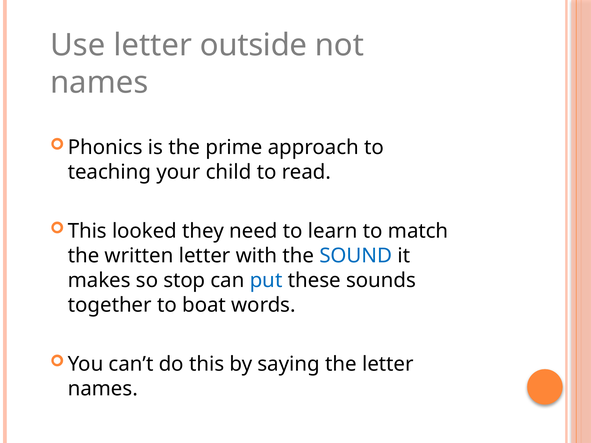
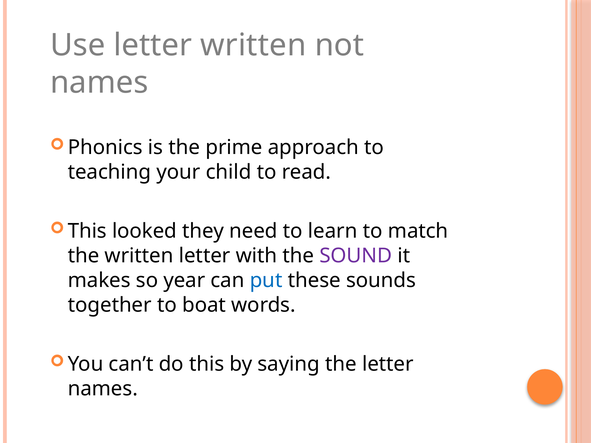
letter outside: outside -> written (253, 45)
SOUND colour: blue -> purple (356, 256)
stop: stop -> year (184, 280)
